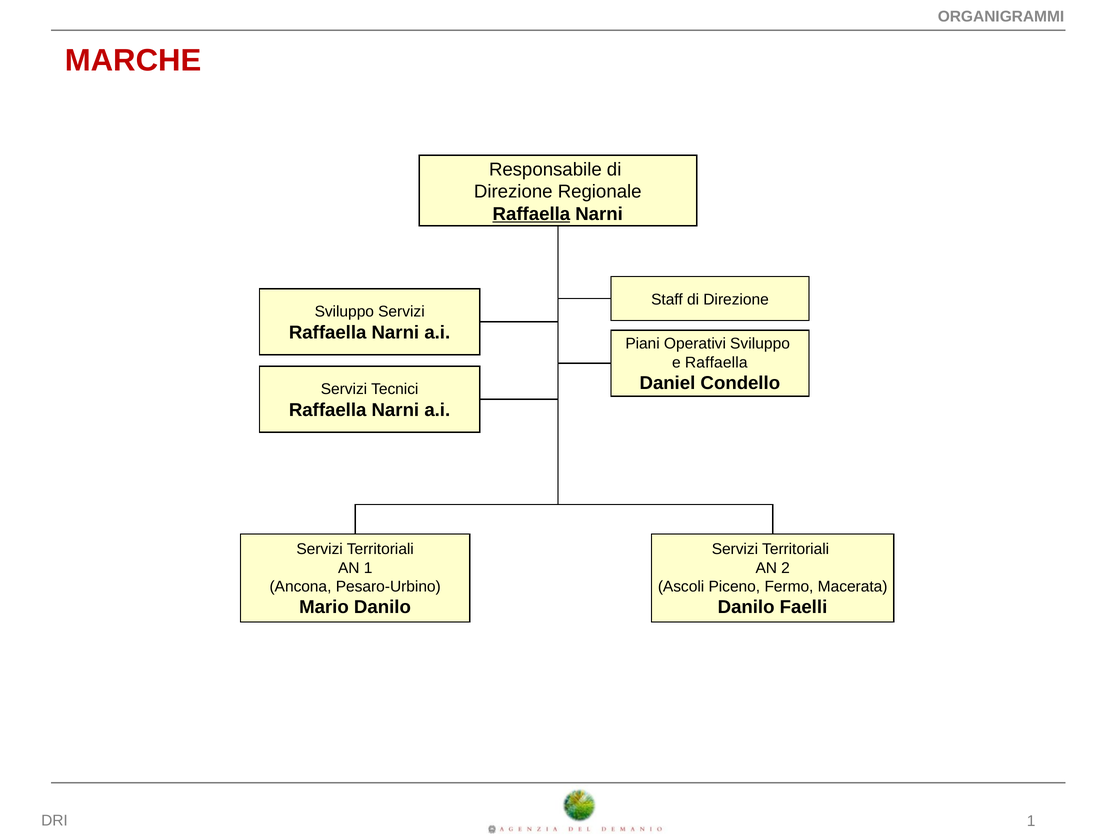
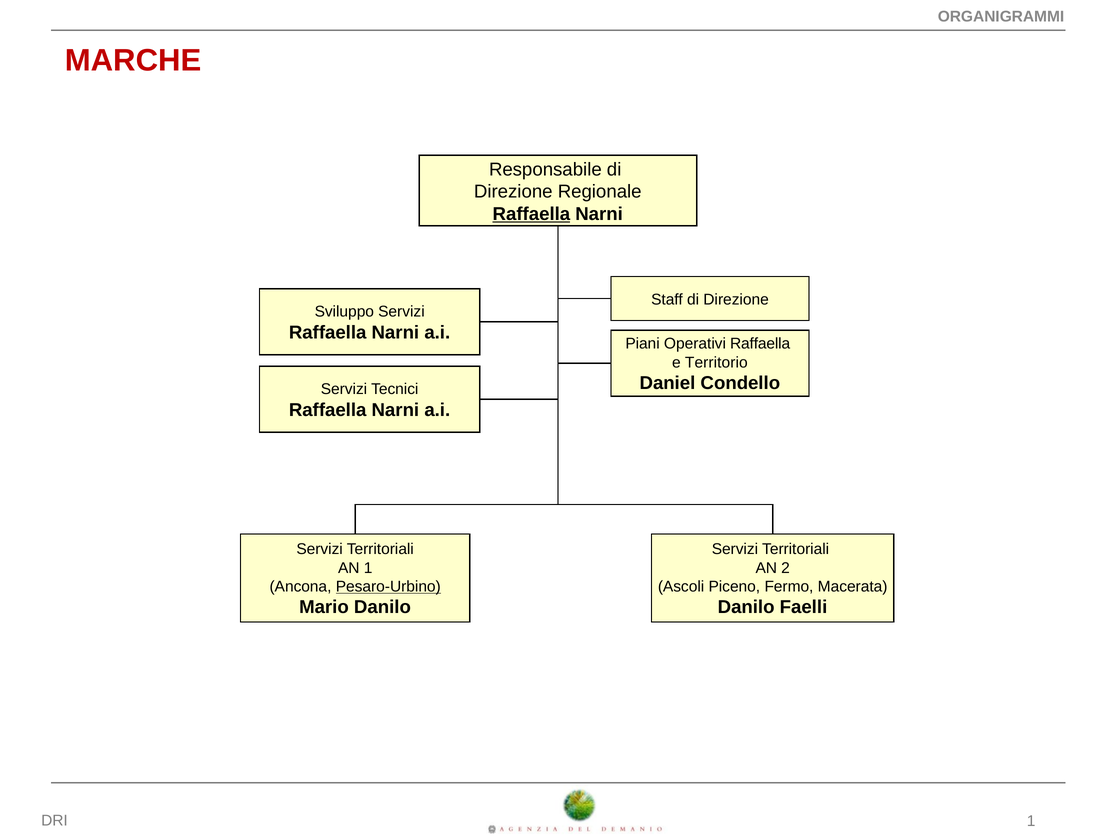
Operativi Sviluppo: Sviluppo -> Raffaella (760, 344)
e Raffaella: Raffaella -> Territorio (716, 363)
Pesaro-Urbino underline: none -> present (388, 587)
